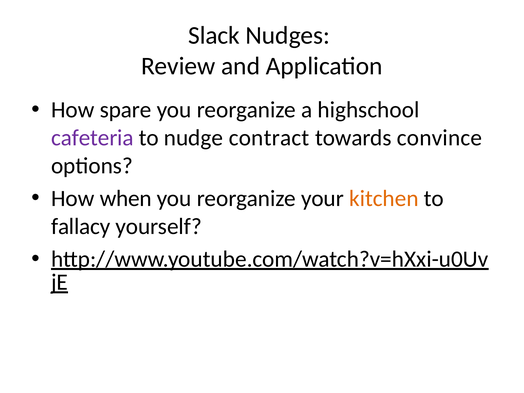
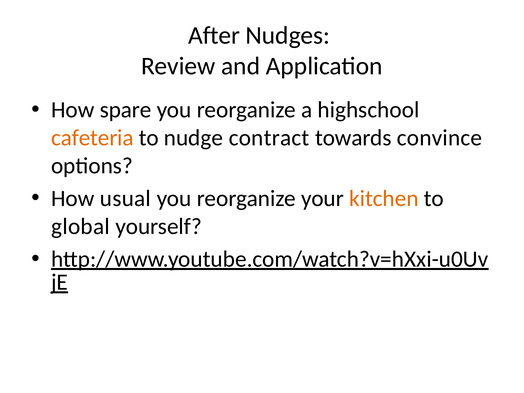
Slack: Slack -> After (214, 35)
cafeteria colour: purple -> orange (92, 138)
when: when -> usual (125, 198)
fallacy: fallacy -> global (81, 226)
